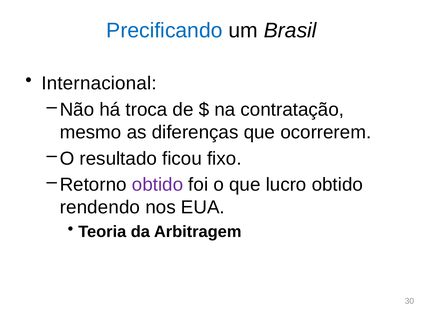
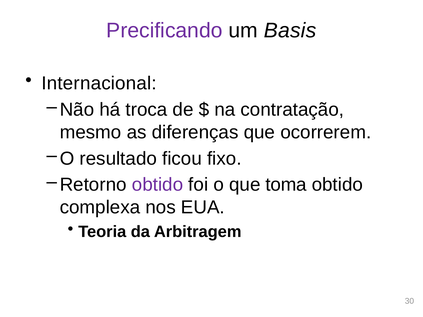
Precificando colour: blue -> purple (164, 31)
Brasil: Brasil -> Basis (290, 31)
lucro: lucro -> toma (286, 185)
rendendo: rendendo -> complexa (100, 207)
